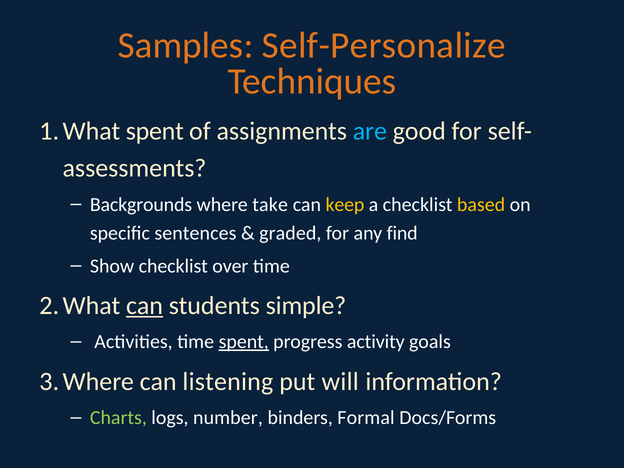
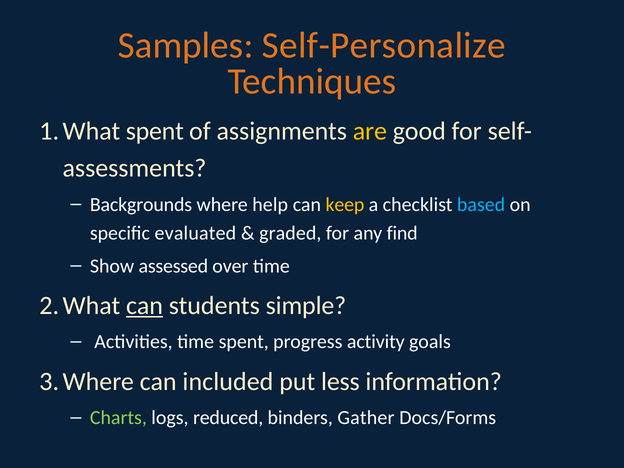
are colour: light blue -> yellow (370, 131)
take: take -> help (270, 204)
based colour: yellow -> light blue (481, 204)
sentences: sentences -> evaluated (195, 233)
Show checklist: checklist -> assessed (173, 266)
spent underline: present -> none (244, 342)
listening: listening -> included (228, 382)
will: will -> less (340, 382)
number: number -> reduced (228, 418)
Formal: Formal -> Gather (366, 418)
